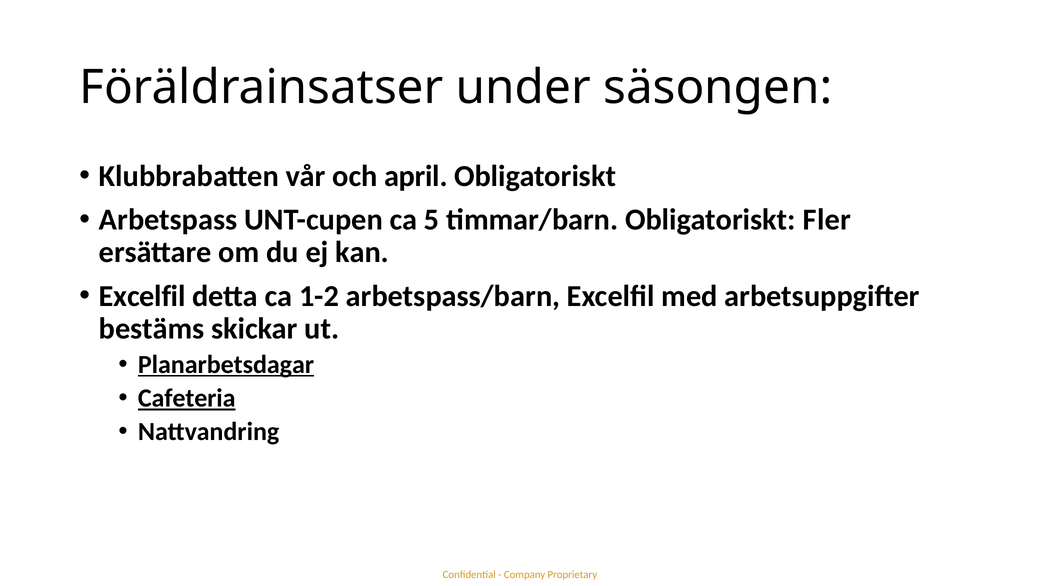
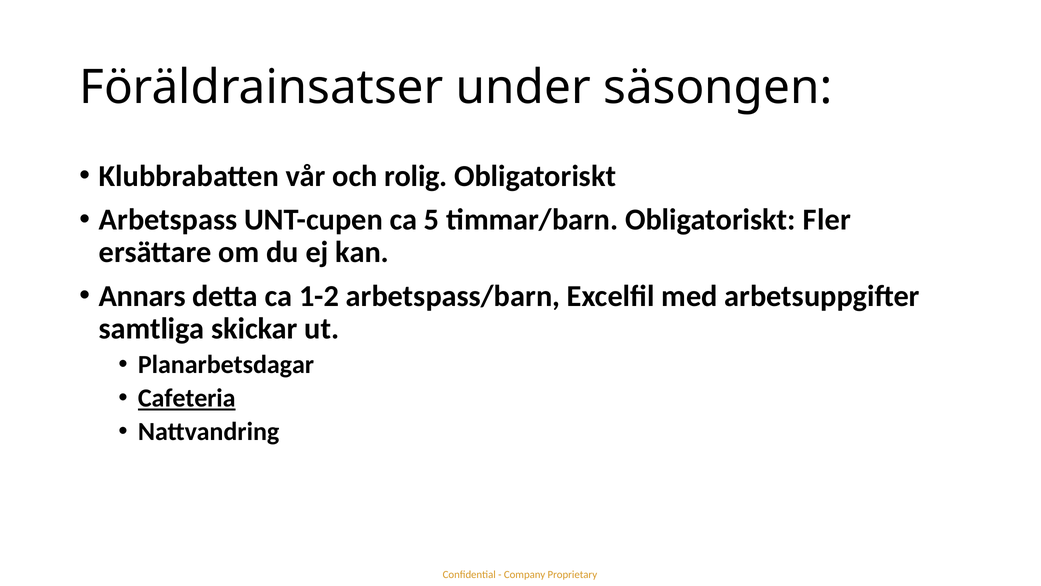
april: april -> rolig (416, 176)
Excelfil: Excelfil -> Annars (142, 296)
bestäms: bestäms -> samtliga (152, 329)
Planarbetsdagar underline: present -> none (226, 364)
